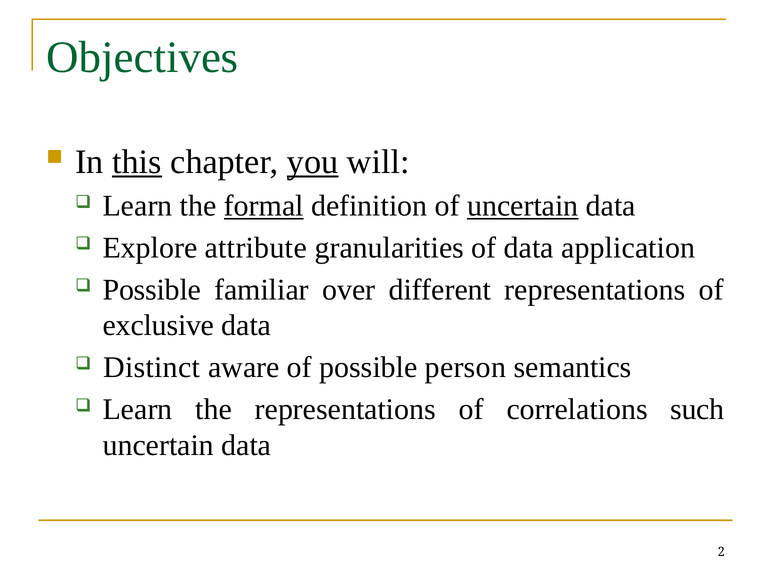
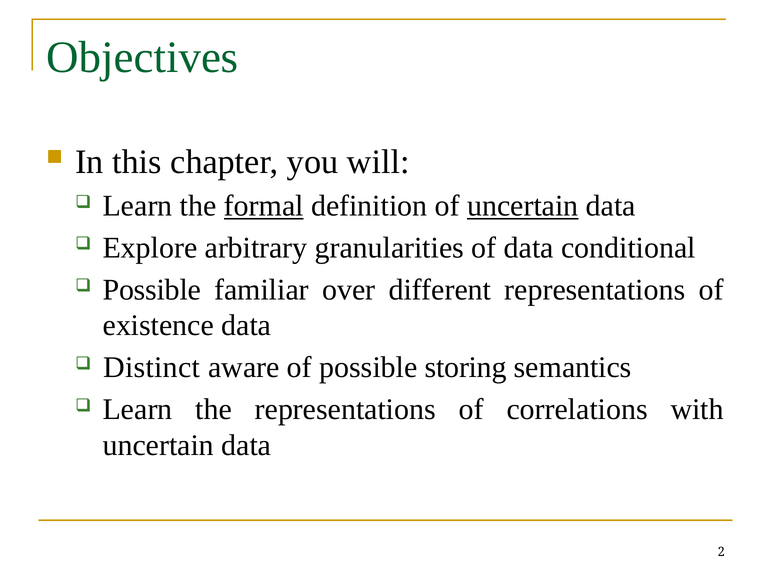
this underline: present -> none (137, 162)
you underline: present -> none (313, 162)
attribute: attribute -> arbitrary (256, 248)
application: application -> conditional (628, 248)
exclusive: exclusive -> existence (158, 326)
person: person -> storing (466, 368)
such: such -> with (697, 410)
